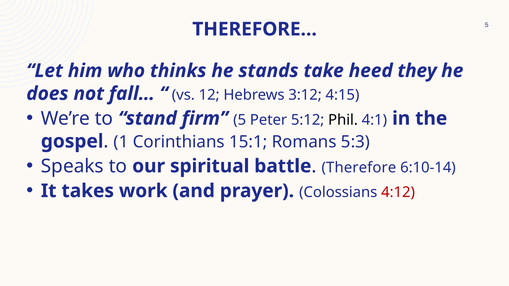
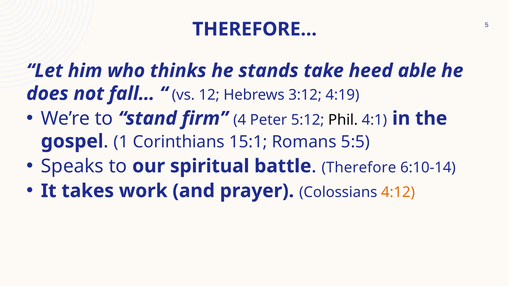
they: they -> able (417, 71)
4:15: 4:15 -> 4:19 (343, 95)
firm 5: 5 -> 4 (240, 120)
5:3: 5:3 -> 5:5 (356, 142)
4:12 colour: red -> orange (398, 192)
